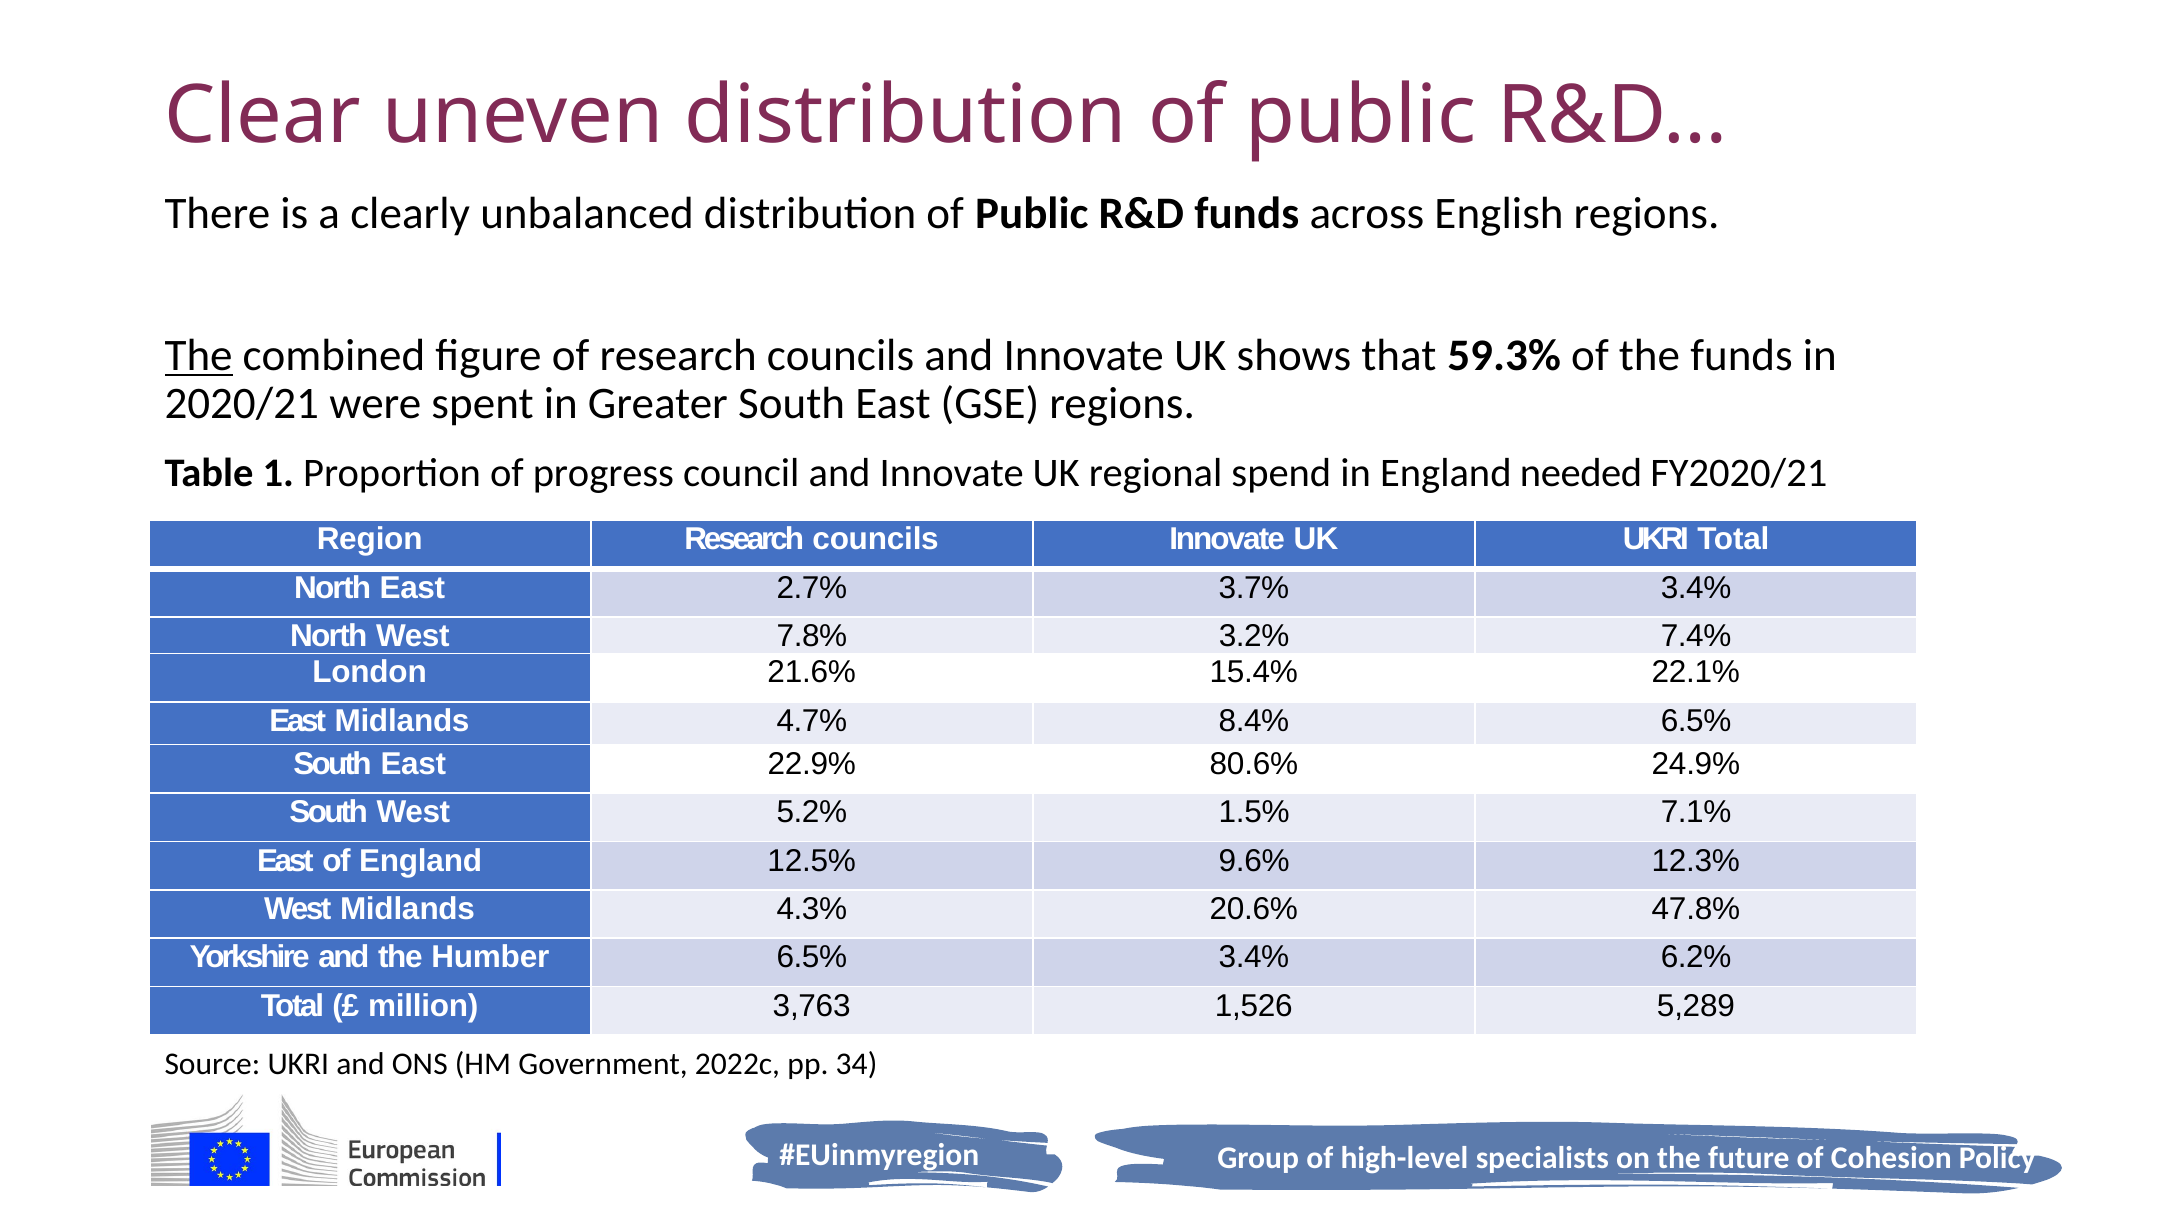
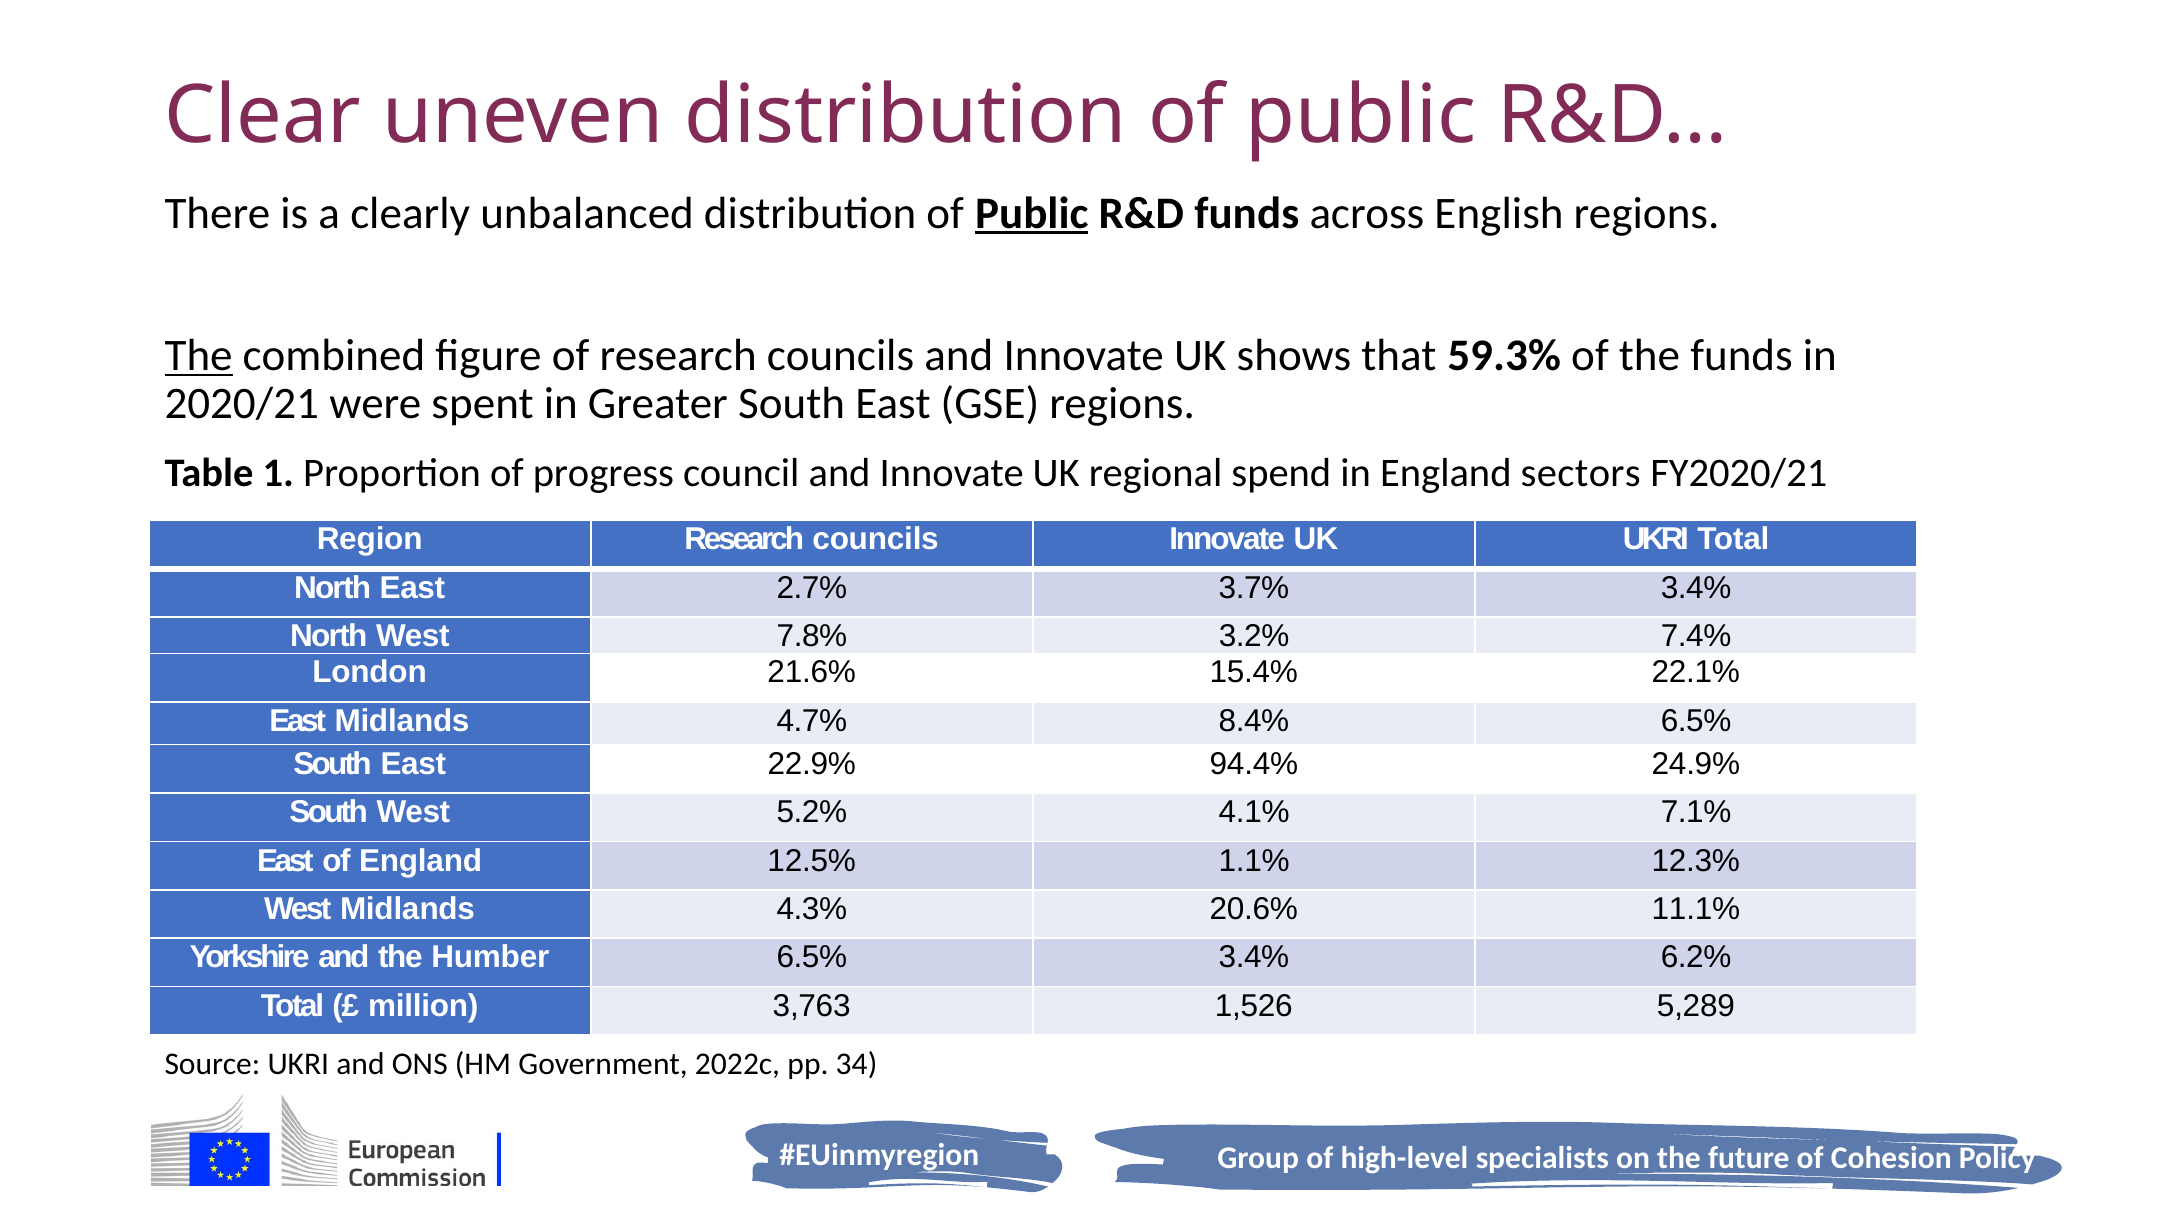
Public underline: none -> present (1032, 213)
needed: needed -> sectors (1581, 473)
80.6%: 80.6% -> 94.4% (1254, 764)
1.5%: 1.5% -> 4.1% (1254, 812)
9.6%: 9.6% -> 1.1% (1254, 861)
47.8%: 47.8% -> 11.1% (1696, 909)
